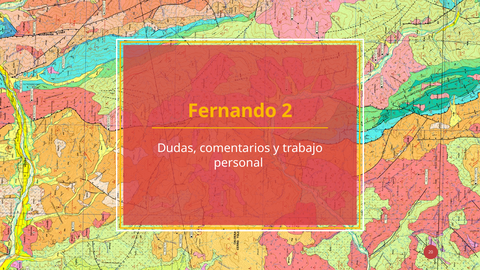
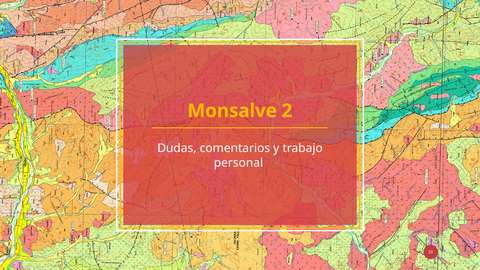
Fernando: Fernando -> Monsalve (232, 111)
